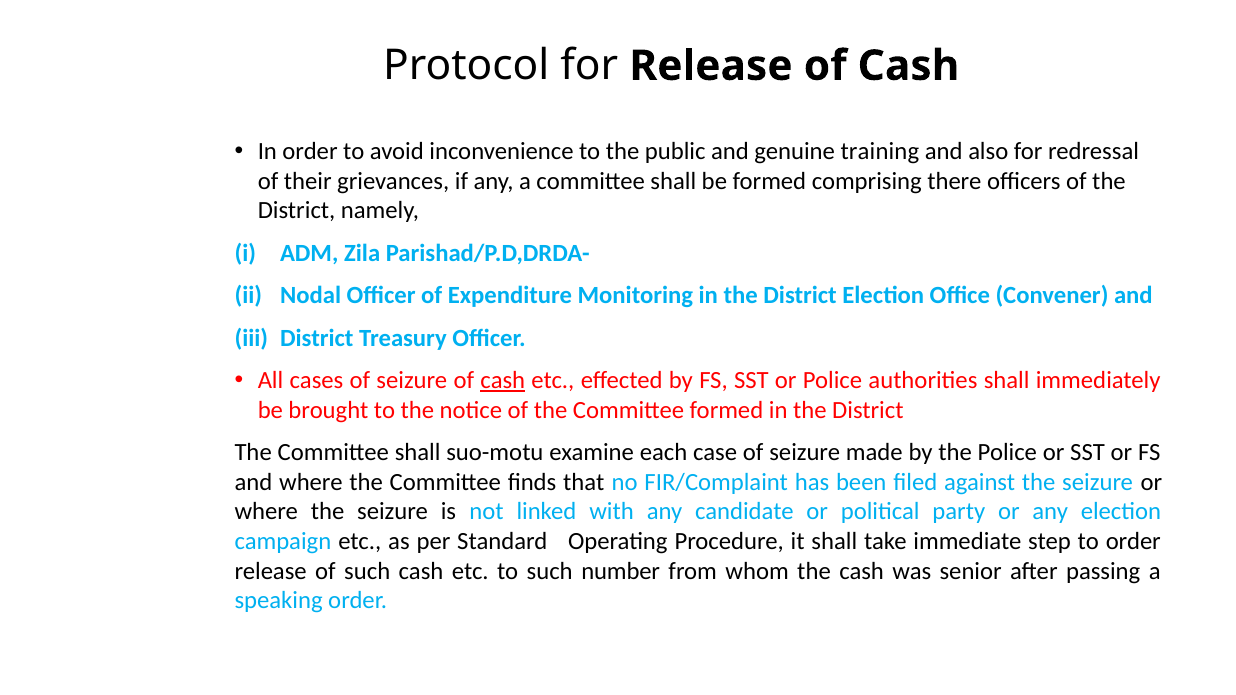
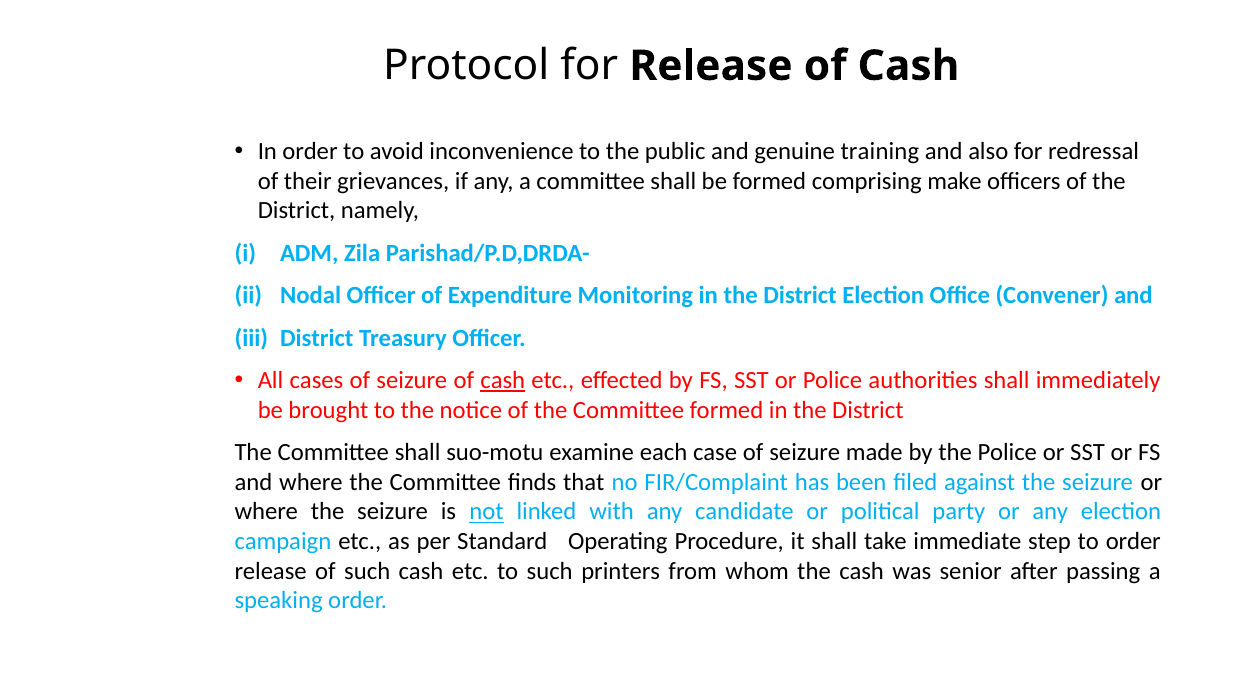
there: there -> make (955, 181)
not underline: none -> present (487, 512)
number: number -> printers (621, 571)
